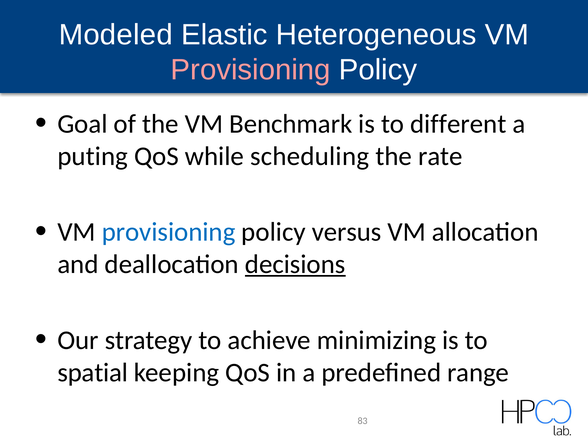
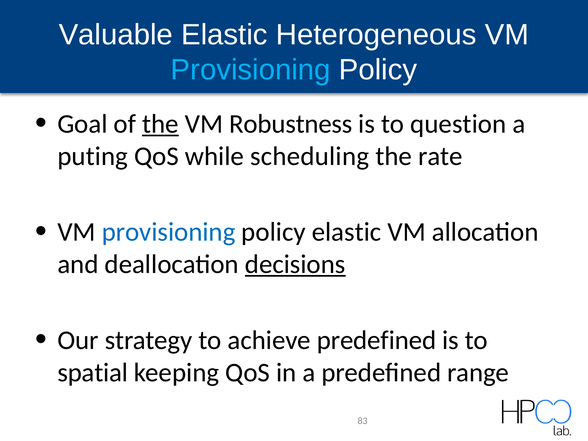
Modeled: Modeled -> Valuable (116, 35)
Provisioning colour: pink -> light blue (251, 70)
the underline: none -> present (160, 124)
Benchmark: Benchmark -> Robustness (291, 124)
different: different -> question (458, 124)
policy versus: versus -> elastic (347, 232)
achieve minimizing: minimizing -> predefined (376, 340)
